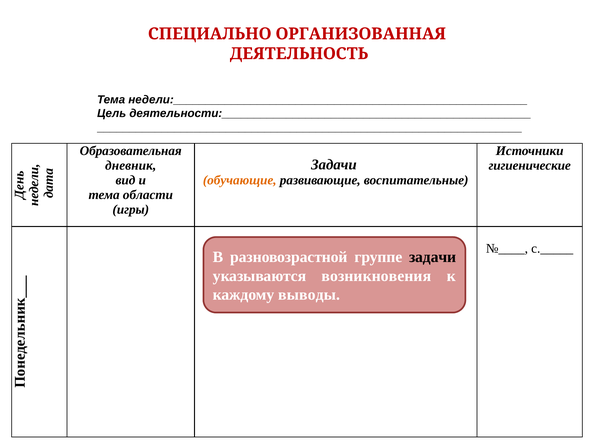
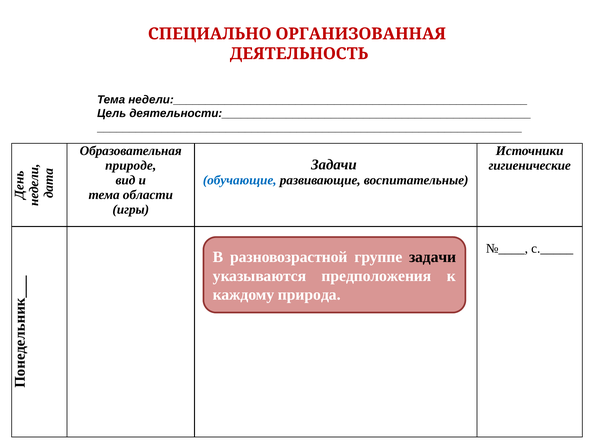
дневник: дневник -> природе (131, 165)
обучающие colour: orange -> blue (240, 180)
возникновения: возникновения -> предположения (377, 276)
выводы: выводы -> природа (309, 294)
